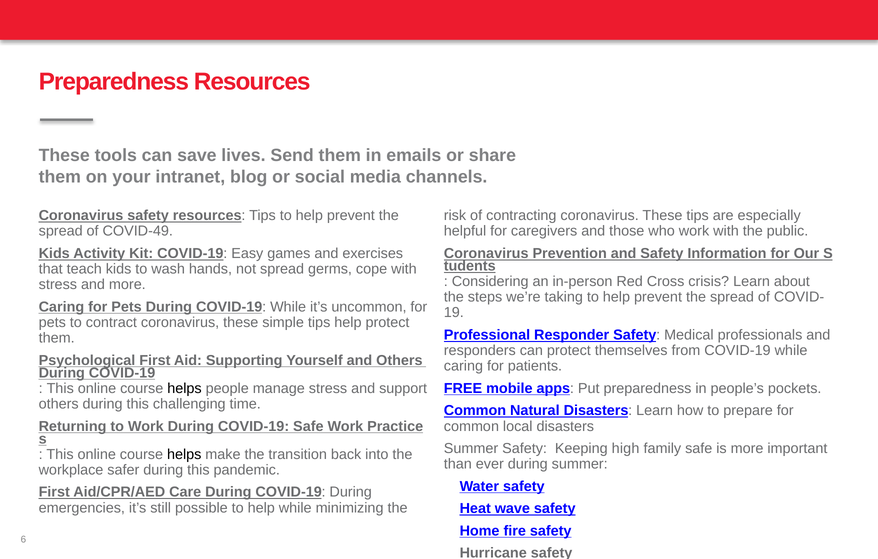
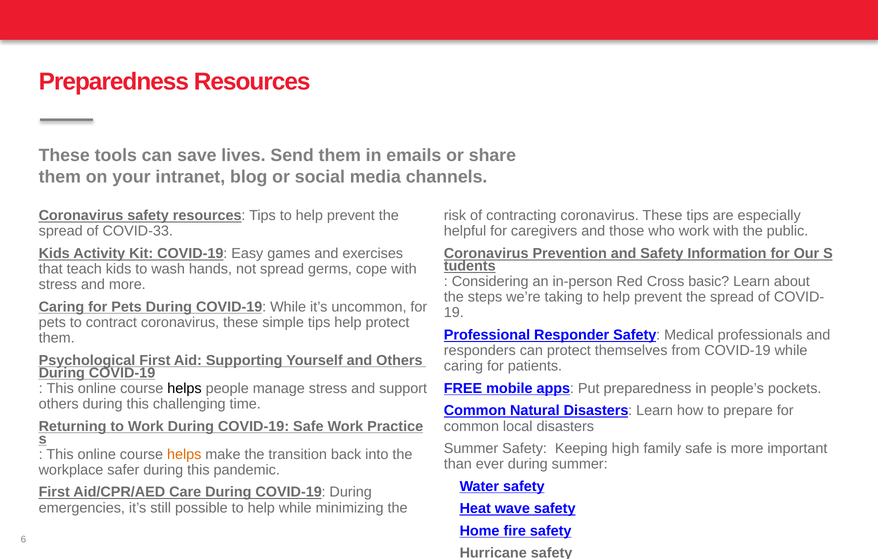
COVID-49: COVID-49 -> COVID-33 (138, 231)
crisis: crisis -> basic (709, 281)
helps colour: black -> orange (184, 454)
